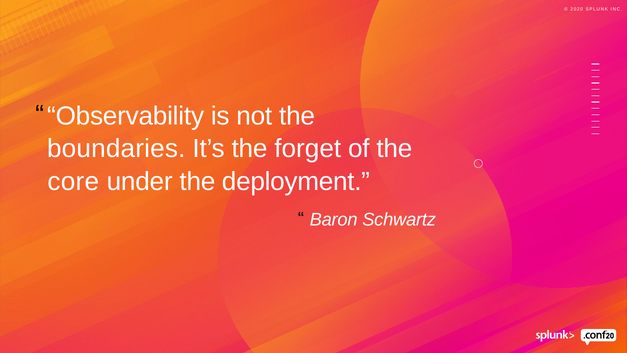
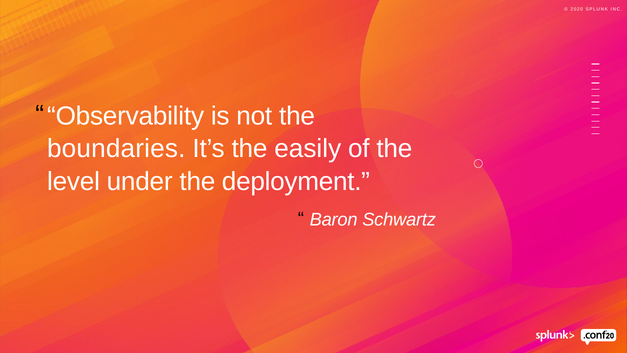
forget: forget -> easily (308, 149)
core: core -> level (74, 182)
